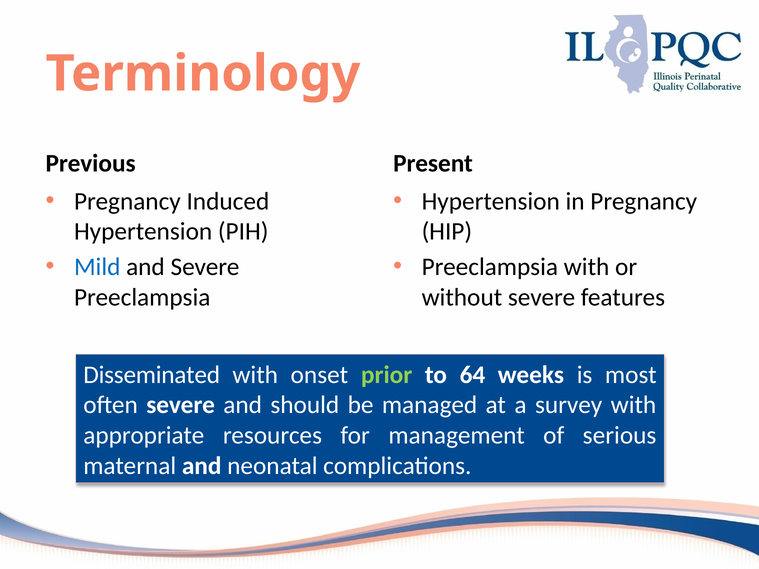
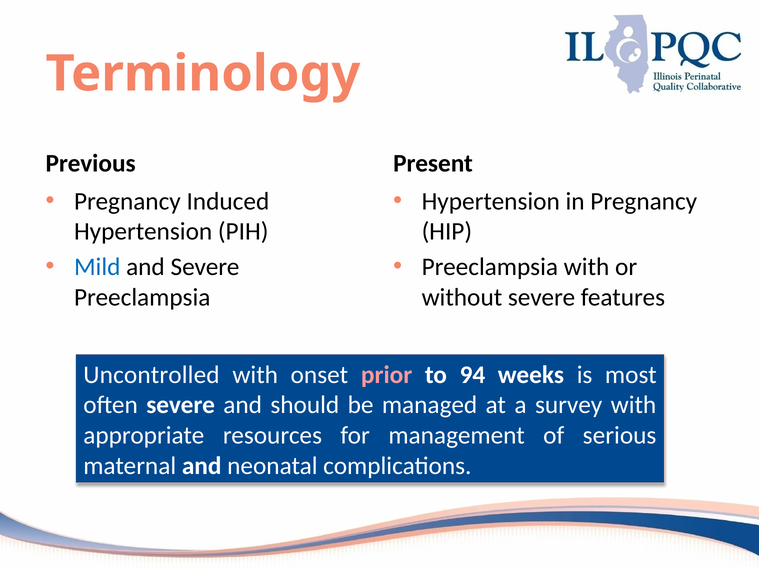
Disseminated: Disseminated -> Uncontrolled (152, 375)
prior colour: light green -> pink (387, 375)
64: 64 -> 94 (472, 375)
